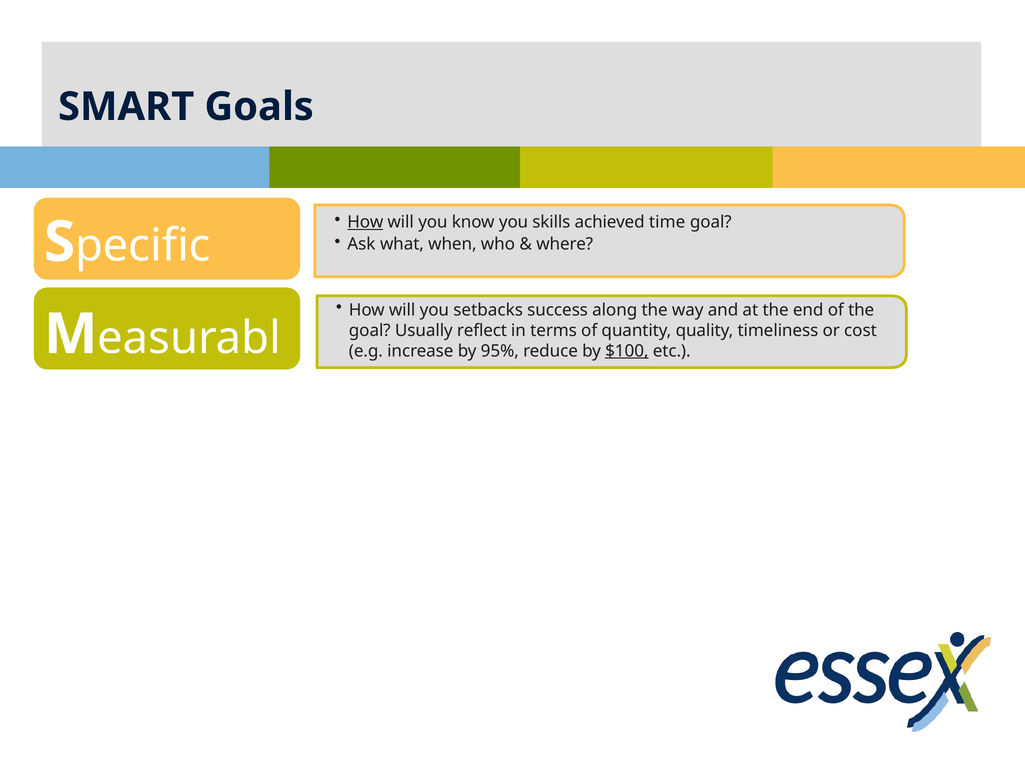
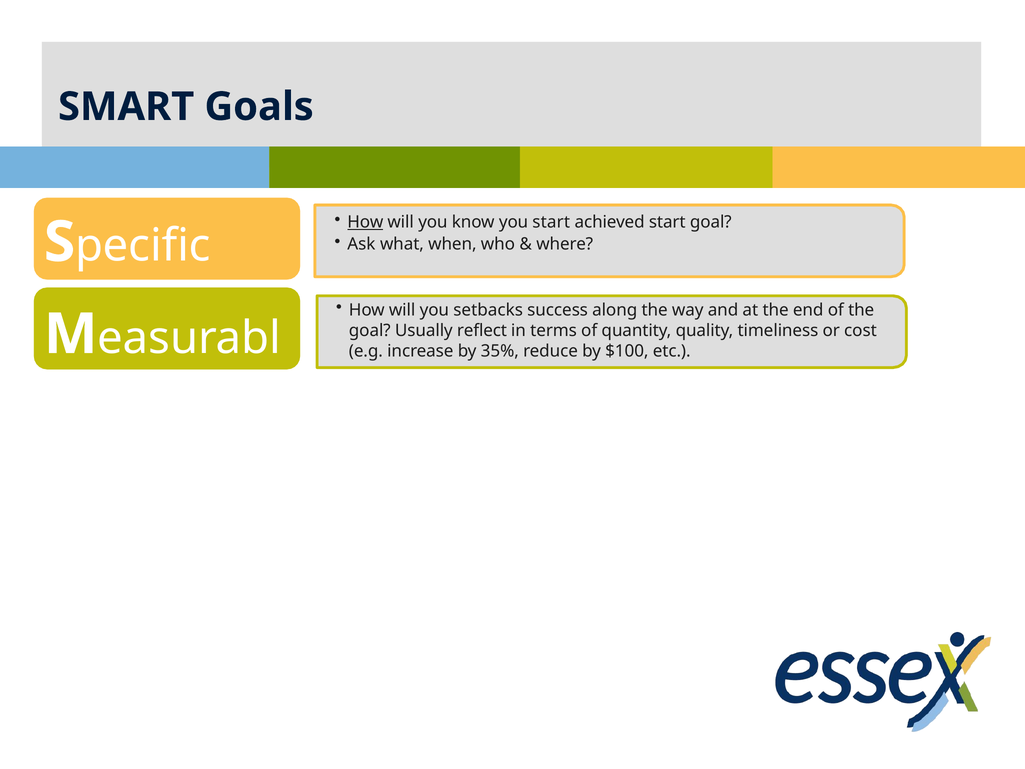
you skills: skills -> start (551, 222)
achieved time: time -> start (667, 222)
95%: 95% -> 35% (500, 351)
$100 underline: present -> none (627, 351)
